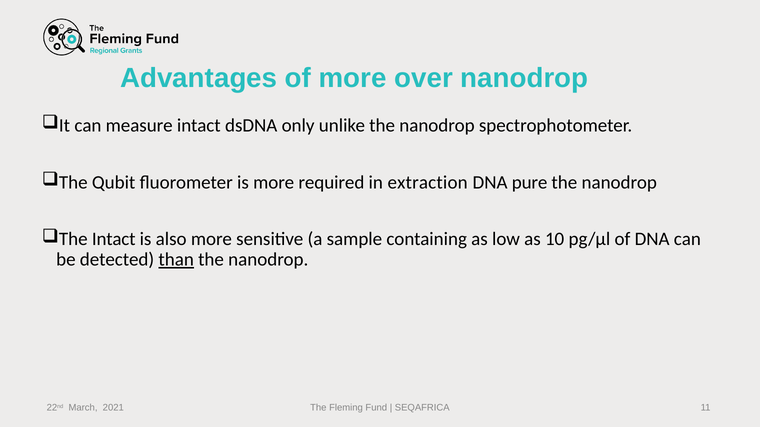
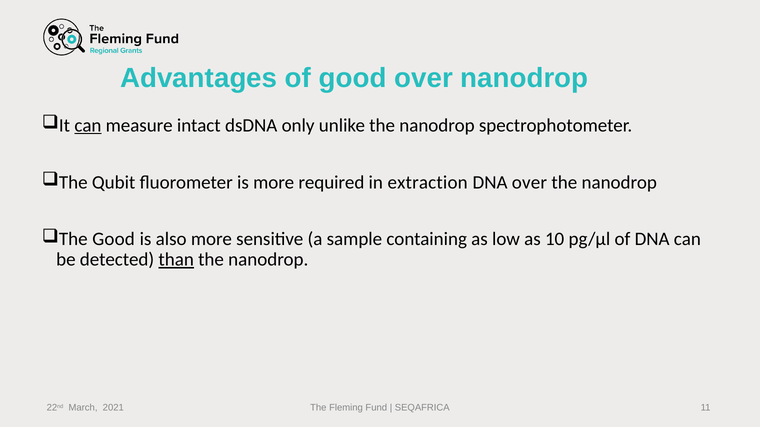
of more: more -> good (353, 78)
can underline: none -> present (88, 126)
DNA pure: pure -> over (529, 182)
The Intact: Intact -> Good (114, 239)
